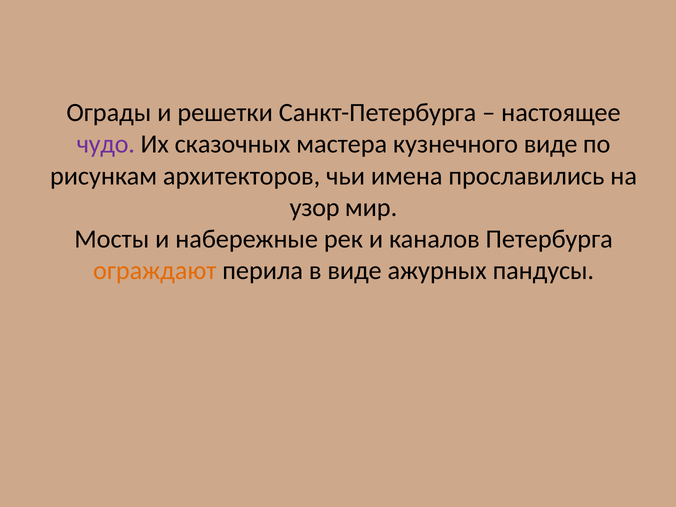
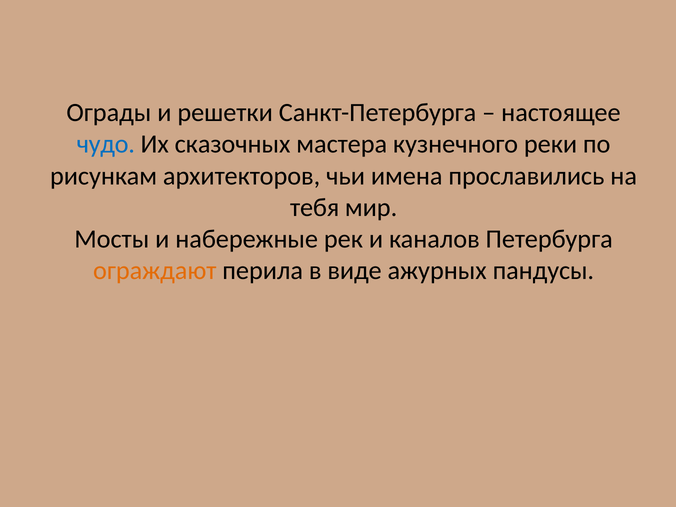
чудо colour: purple -> blue (106, 144)
кузнечного виде: виде -> реки (551, 144)
узор: узор -> тебя (315, 207)
